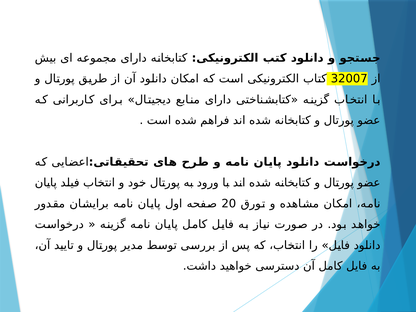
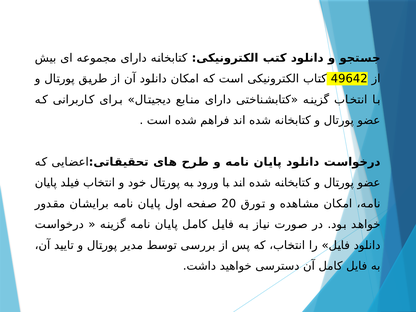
32007: 32007 -> 49642 (349, 79)
